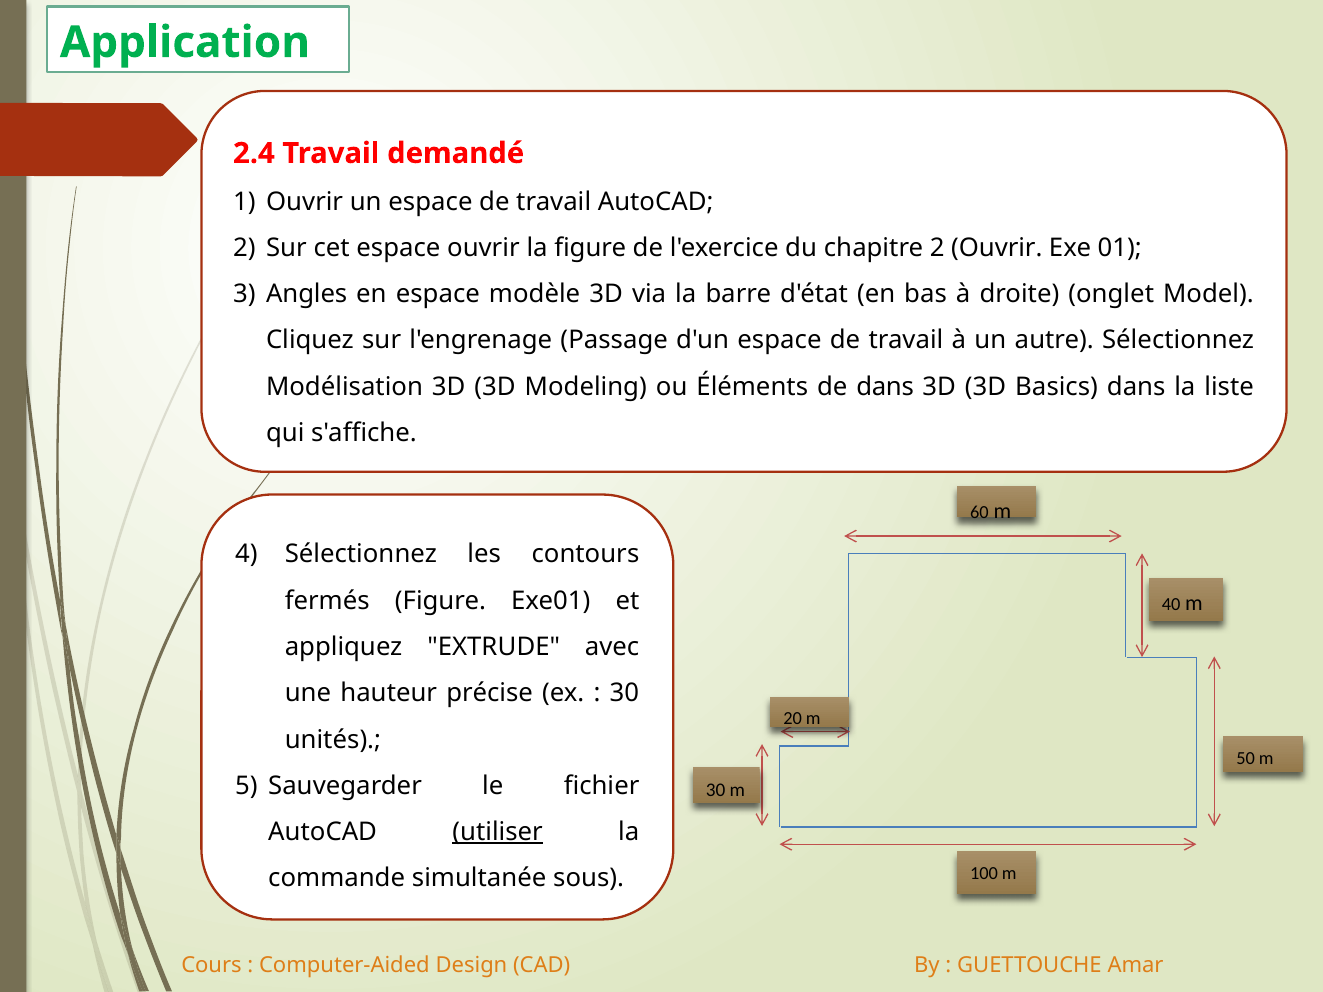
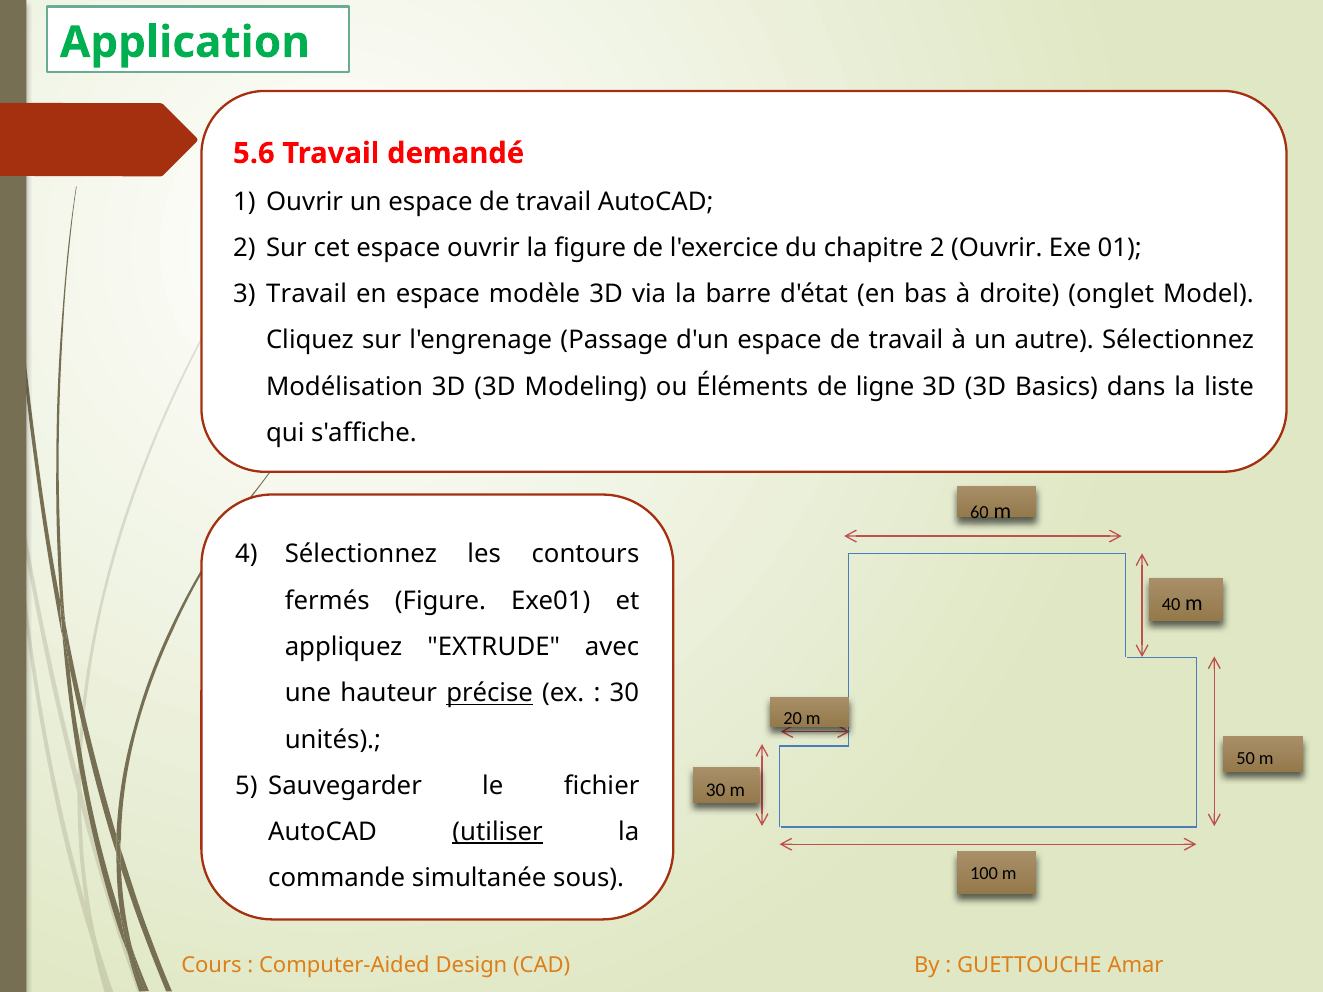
2.4: 2.4 -> 5.6 (254, 153)
Angles: Angles -> Travail (307, 294)
de dans: dans -> ligne (885, 387)
précise underline: none -> present (490, 693)
